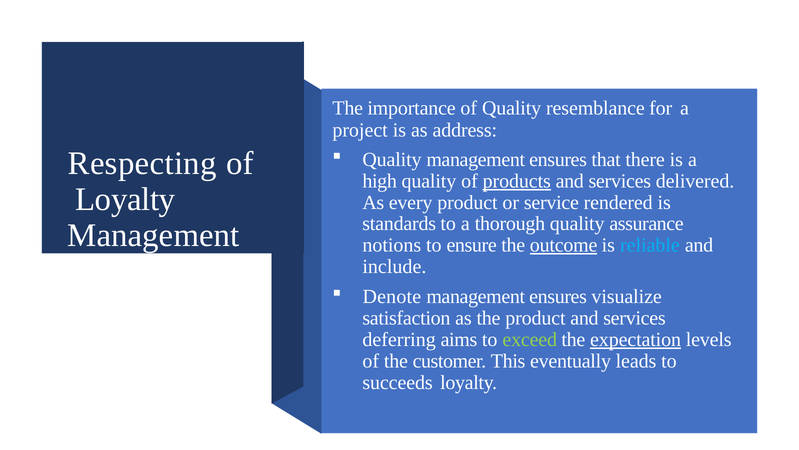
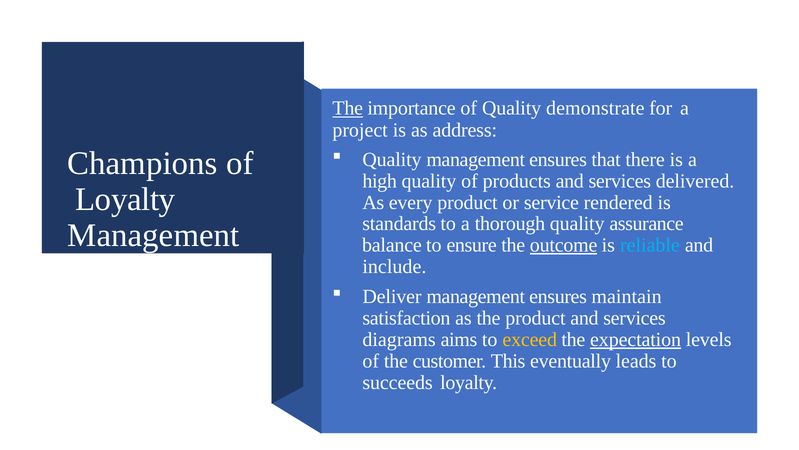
The underline: none -> present (348, 108)
resemblance: resemblance -> demonstrate (595, 108)
Respecting: Respecting -> Champions (142, 163)
products underline: present -> none (517, 181)
notions: notions -> balance (392, 245)
Denote: Denote -> Deliver (392, 296)
visualize: visualize -> maintain (627, 296)
deferring: deferring -> diagrams (399, 339)
exceed colour: light green -> yellow (530, 339)
